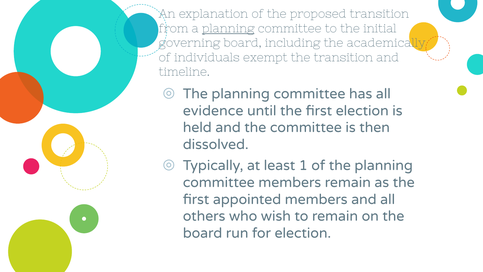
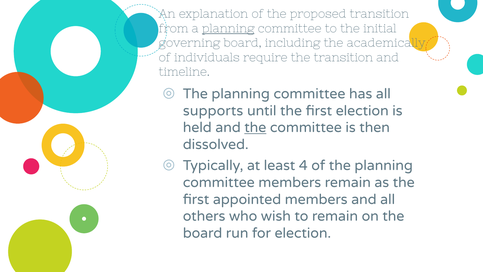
exempt: exempt -> require (265, 57)
evidence: evidence -> supports (213, 111)
the underline: none -> present (255, 127)
1: 1 -> 4 (303, 165)
